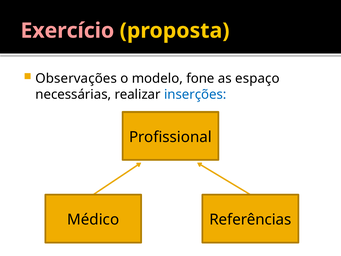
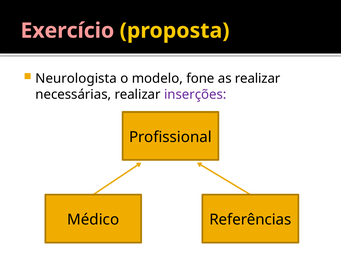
Observações: Observações -> Neurologista (76, 78)
as espaço: espaço -> realizar (258, 78)
inserções colour: blue -> purple (195, 94)
